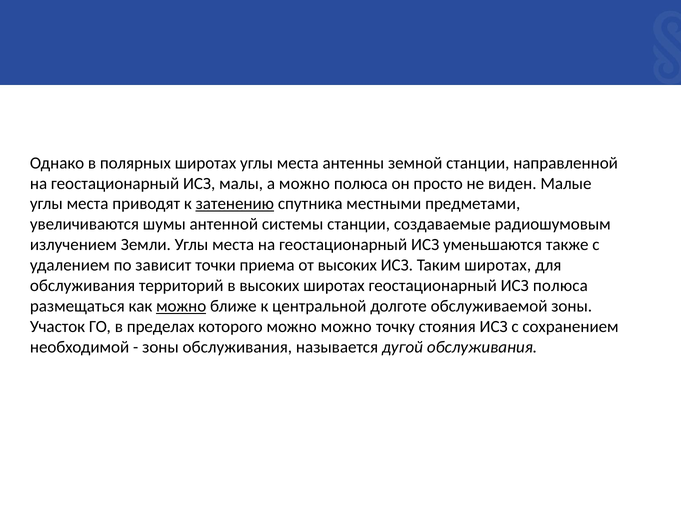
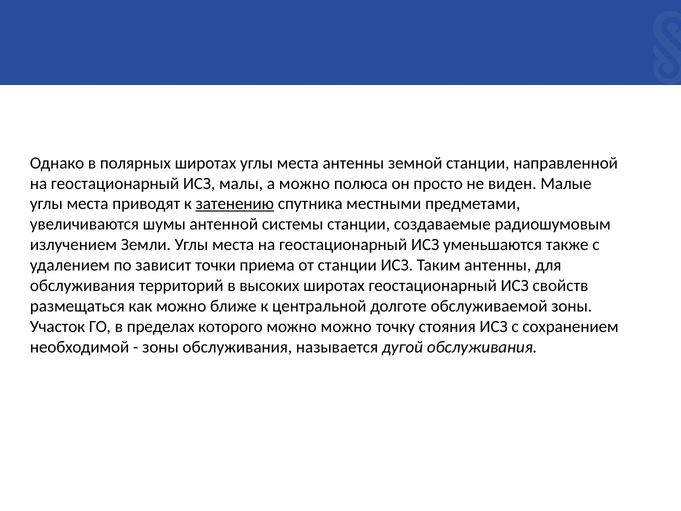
от высоких: высоких -> станции (347, 265)
Taким широтах: широтах -> антенны (498, 265)
ИСЗ полюса: полюса -> свойств (560, 285)
можно underline: present -> none (181, 306)
